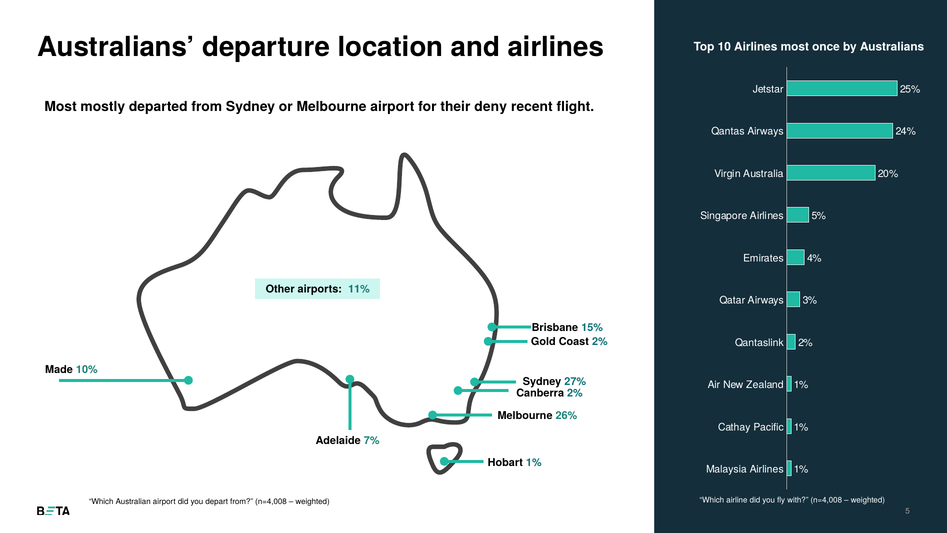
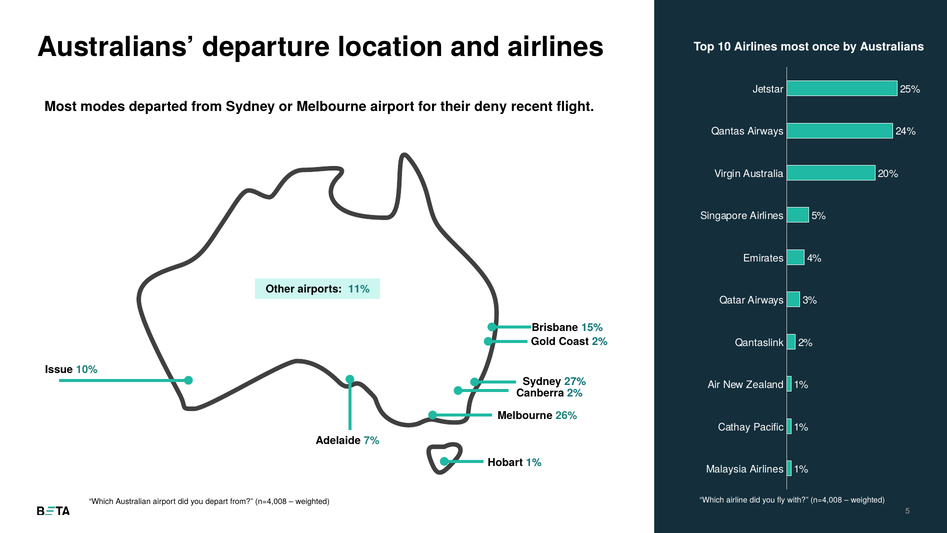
mostly: mostly -> modes (103, 107)
Made: Made -> Issue (59, 369)
